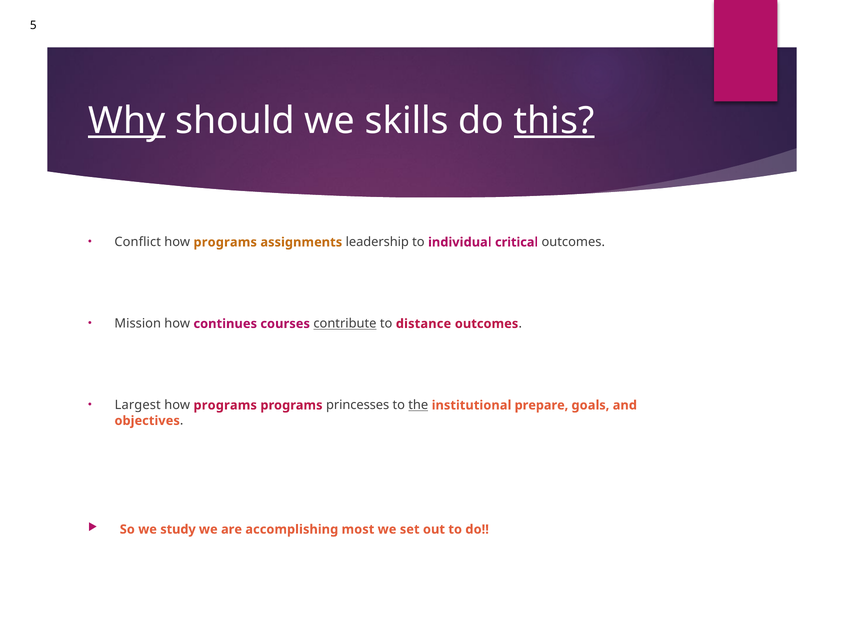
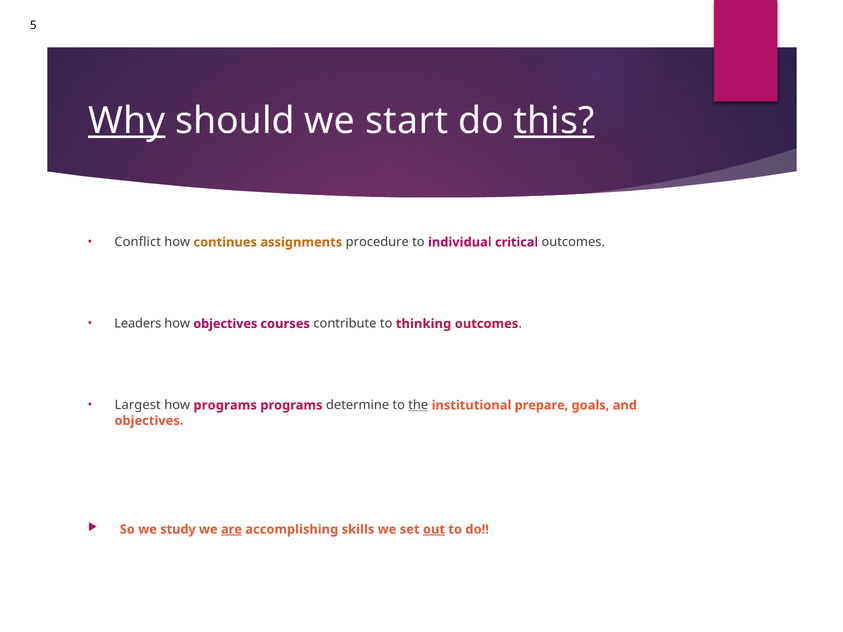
skills: skills -> start (407, 121)
programs: programs -> continues (225, 242)
leadership: leadership -> procedure (377, 242)
Mission: Mission -> Leaders (138, 324)
how continues: continues -> objectives (225, 324)
contribute underline: present -> none (345, 324)
distance: distance -> thinking (424, 324)
princesses: princesses -> determine (358, 405)
are underline: none -> present (232, 530)
most: most -> skills (358, 530)
out underline: none -> present (434, 530)
